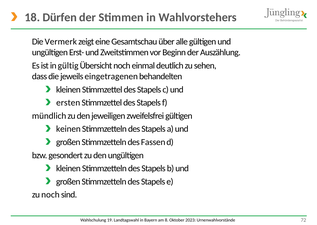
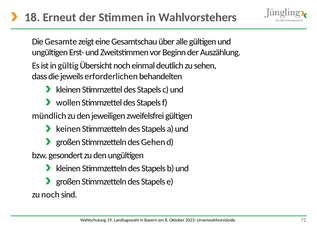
Dürfen: Dürfen -> Erneut (60, 17)
Vermerk: Vermerk -> Gesamte (61, 41)
eingetragenen: eingetragenen -> erforderlichen (111, 76)
ersten: ersten -> wollen (68, 103)
Fassen: Fassen -> Gehen (153, 142)
